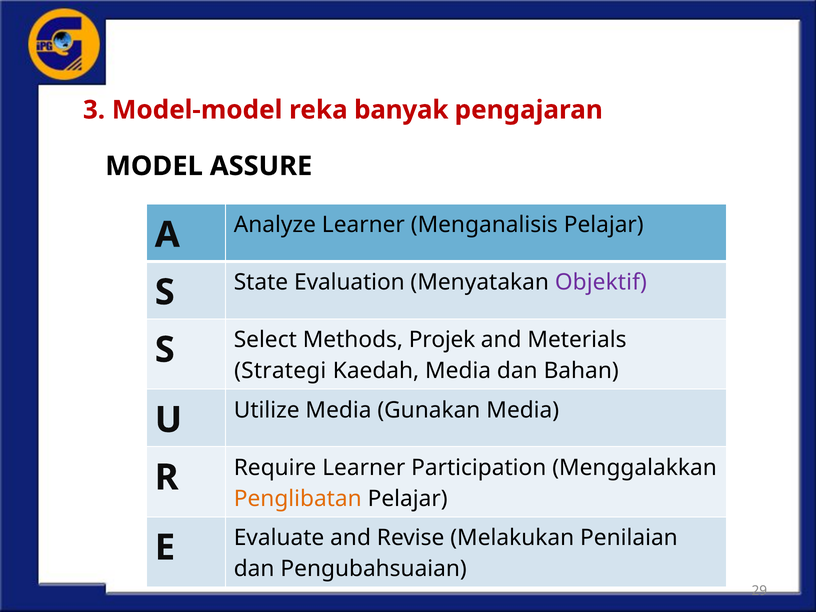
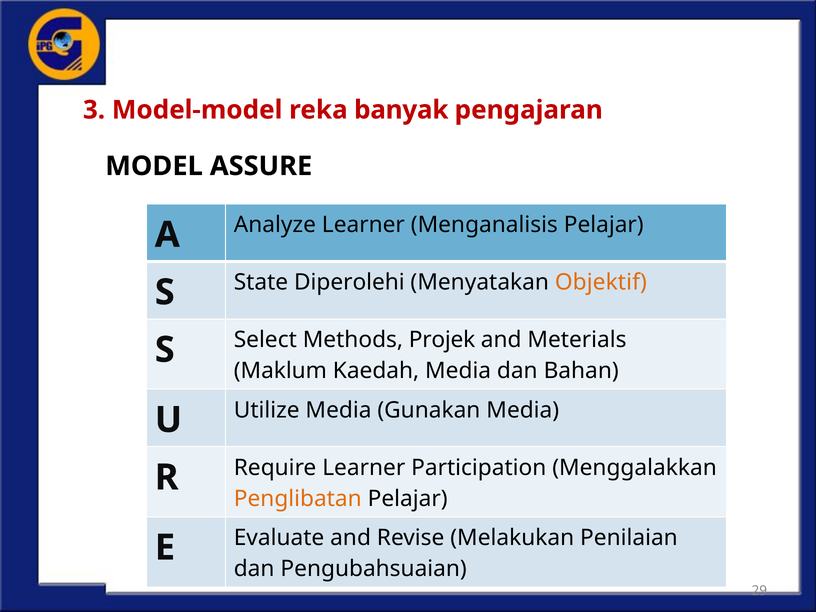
Evaluation: Evaluation -> Diperolehi (349, 282)
Objektif colour: purple -> orange (601, 282)
Strategi: Strategi -> Maklum (280, 371)
